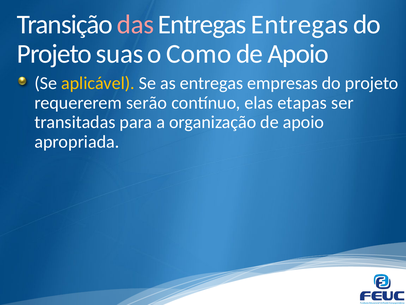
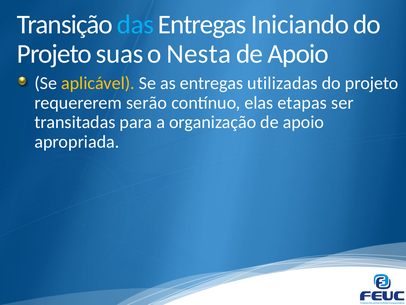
das colour: pink -> light blue (136, 25)
Entregas Entregas: Entregas -> Iniciando (300, 25)
Como: Como -> Nesta (199, 54)
empresas: empresas -> utilizadas (282, 83)
